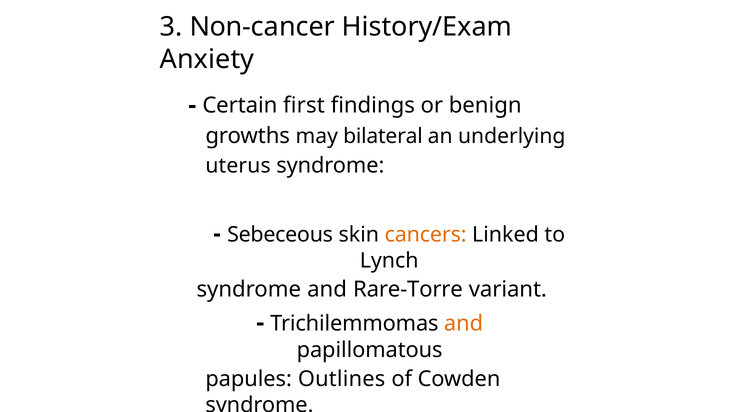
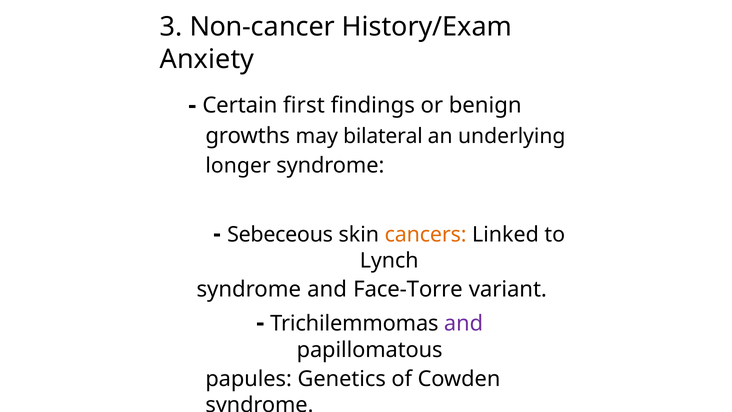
uterus: uterus -> longer (238, 166)
Rare-Torre: Rare-Torre -> Face-Torre (408, 289)
and colour: orange -> purple (464, 323)
Outlines: Outlines -> Genetics (342, 379)
